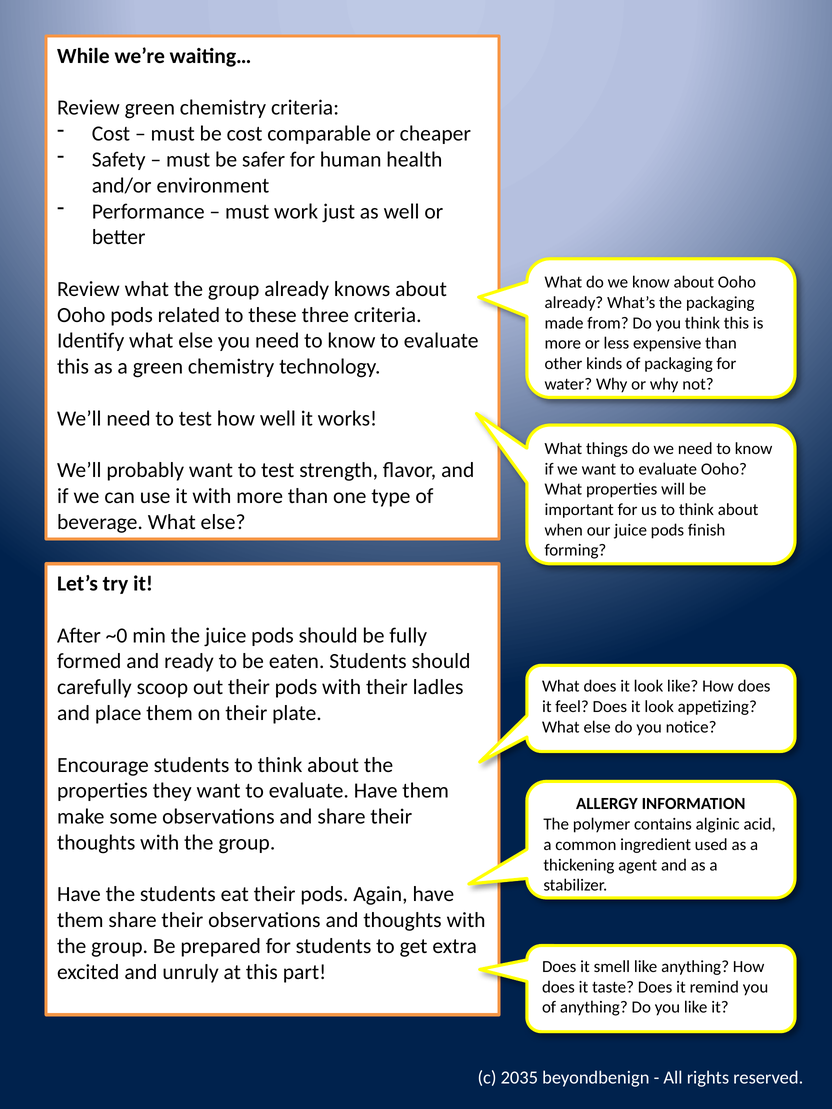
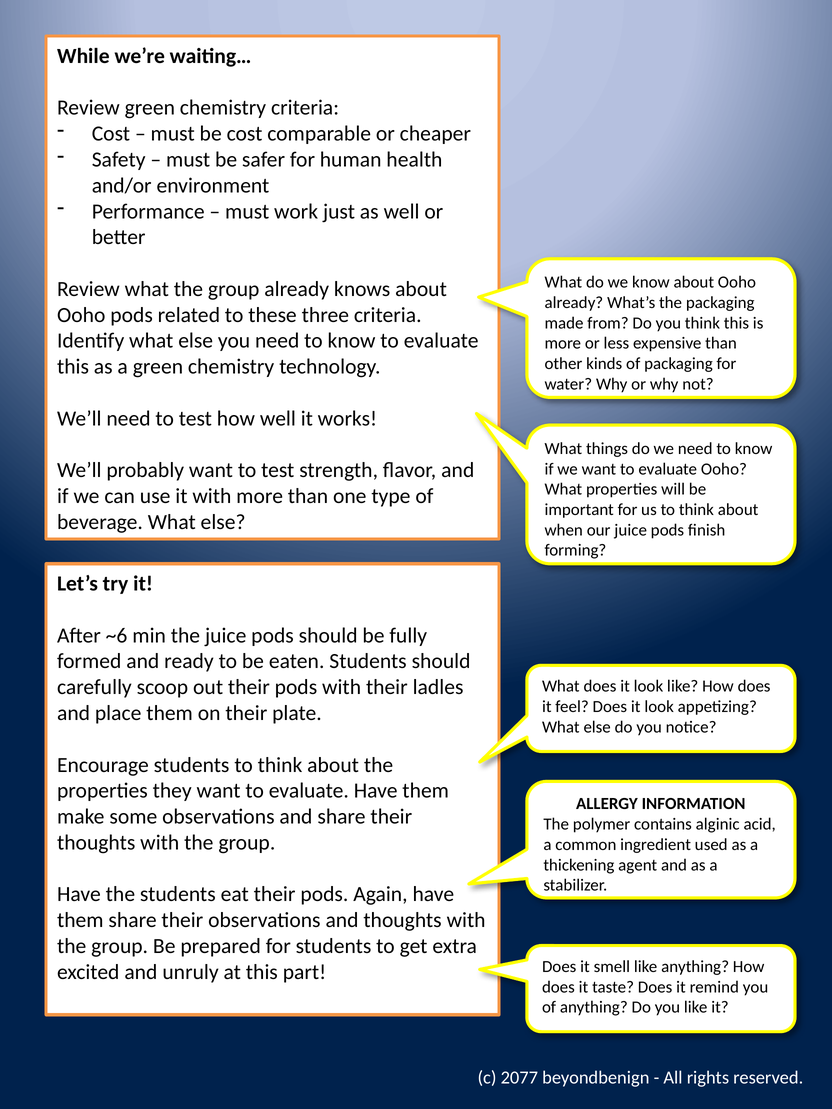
~0: ~0 -> ~6 (117, 636)
2035: 2035 -> 2077 (519, 1078)
